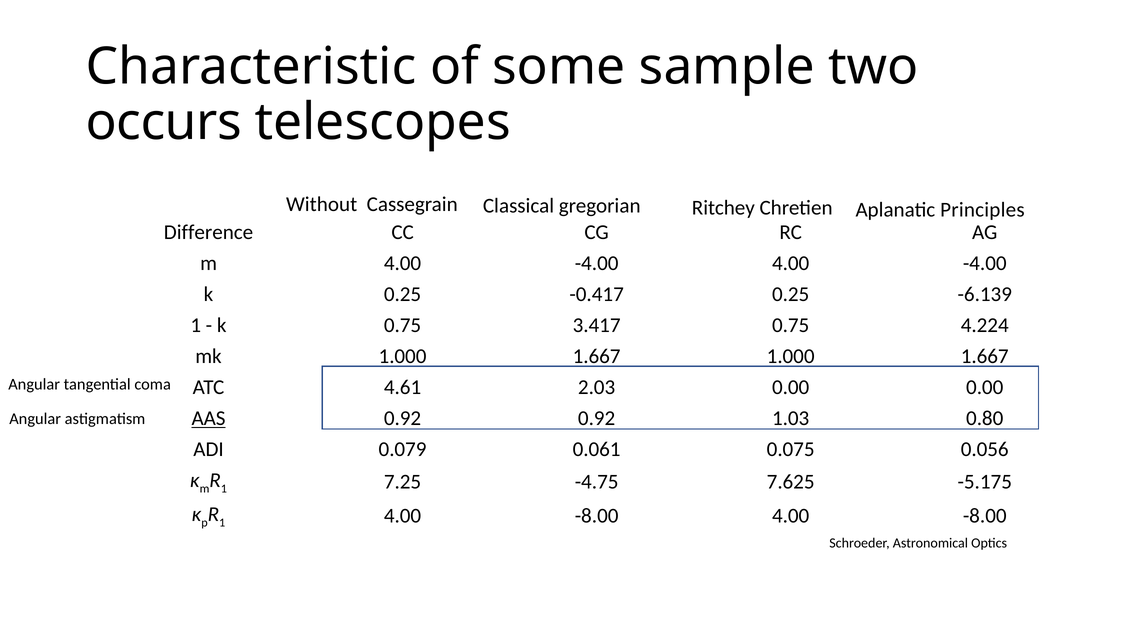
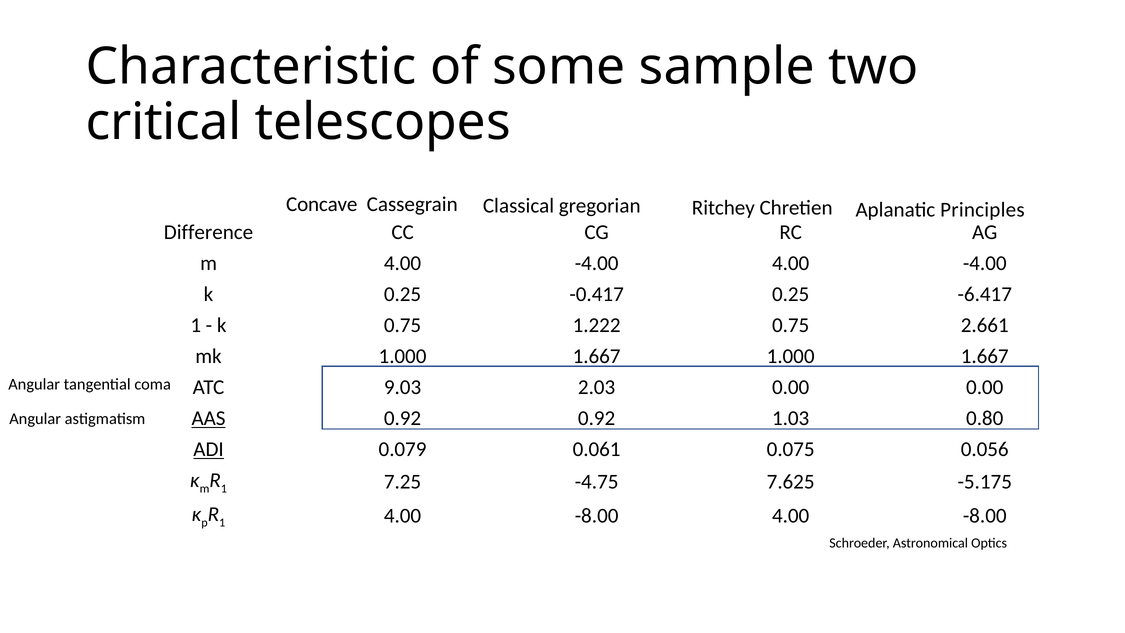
occurs: occurs -> critical (164, 122)
Without: Without -> Concave (322, 204)
-6.139: -6.139 -> -6.417 (985, 294)
3.417: 3.417 -> 1.222 (597, 325)
4.224: 4.224 -> 2.661 (985, 325)
4.61: 4.61 -> 9.03 (403, 387)
ADI underline: none -> present (209, 449)
